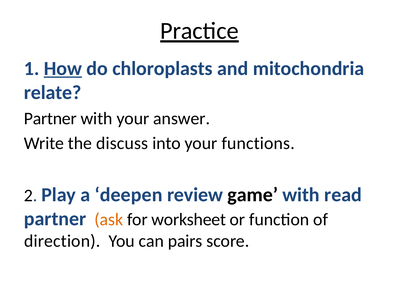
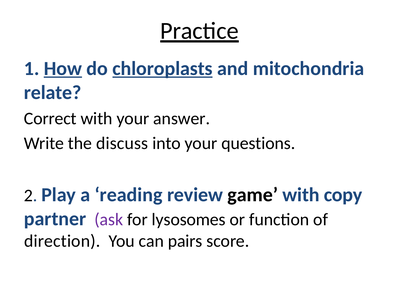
chloroplasts underline: none -> present (163, 69)
Partner: Partner -> Correct (50, 119)
functions: functions -> questions (258, 143)
deepen: deepen -> reading (129, 195)
read: read -> copy (343, 195)
ask colour: orange -> purple (109, 220)
worksheet: worksheet -> lysosomes (189, 220)
